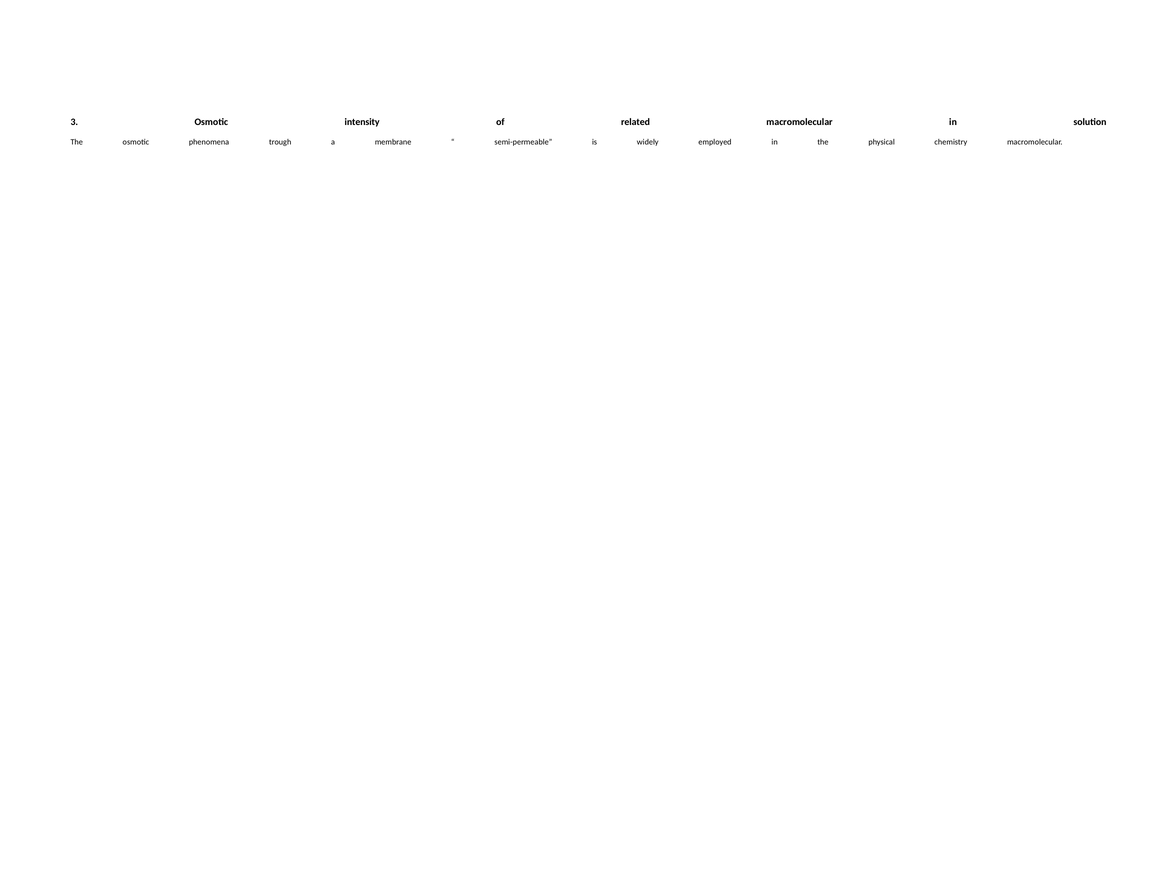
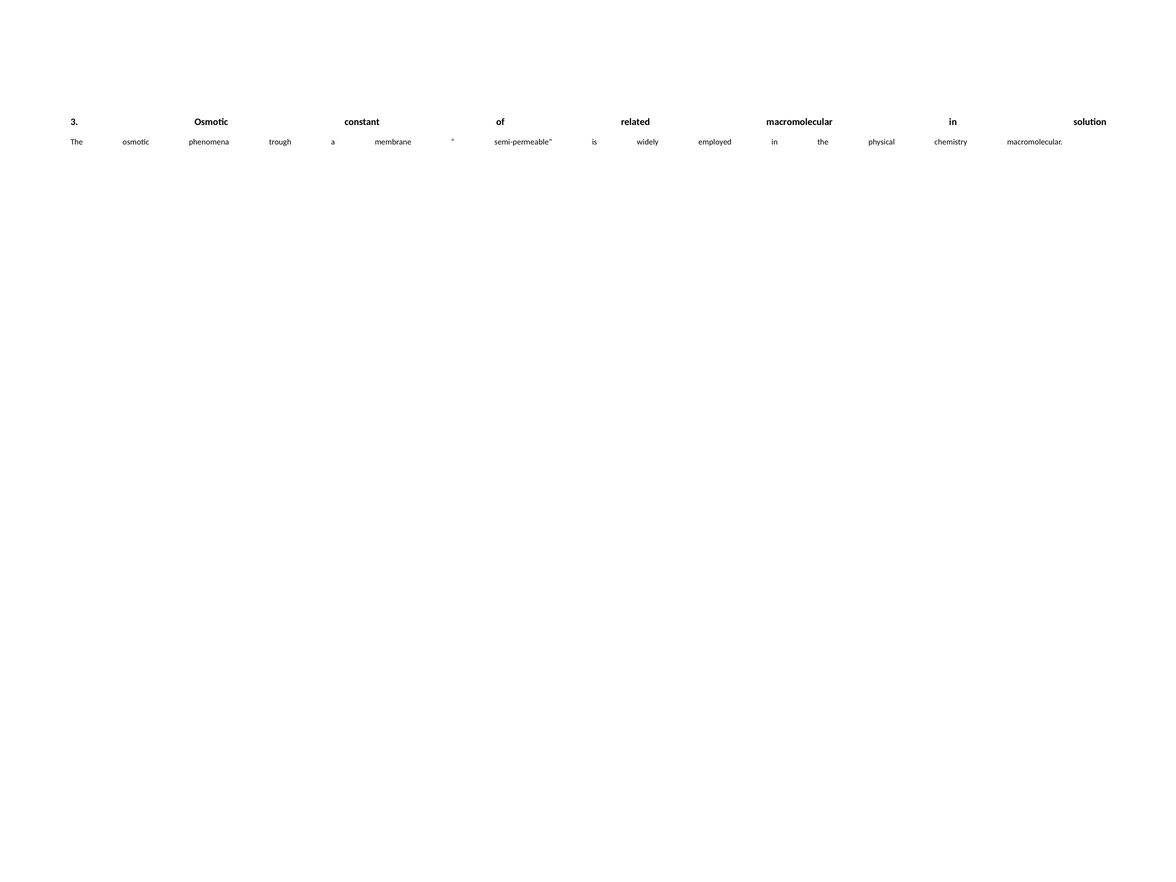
intensity: intensity -> constant (362, 122)
